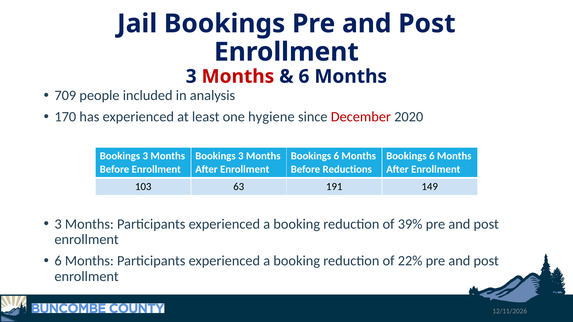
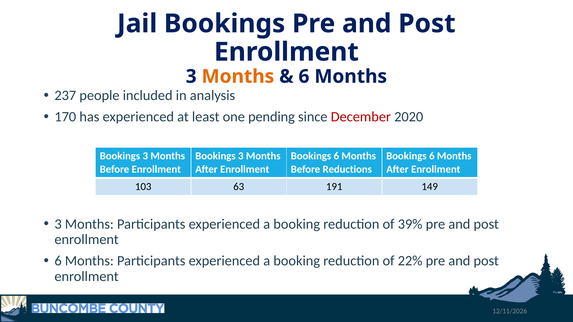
Months colour: red -> orange (238, 77)
709: 709 -> 237 (65, 96)
hygiene: hygiene -> pending (271, 117)
